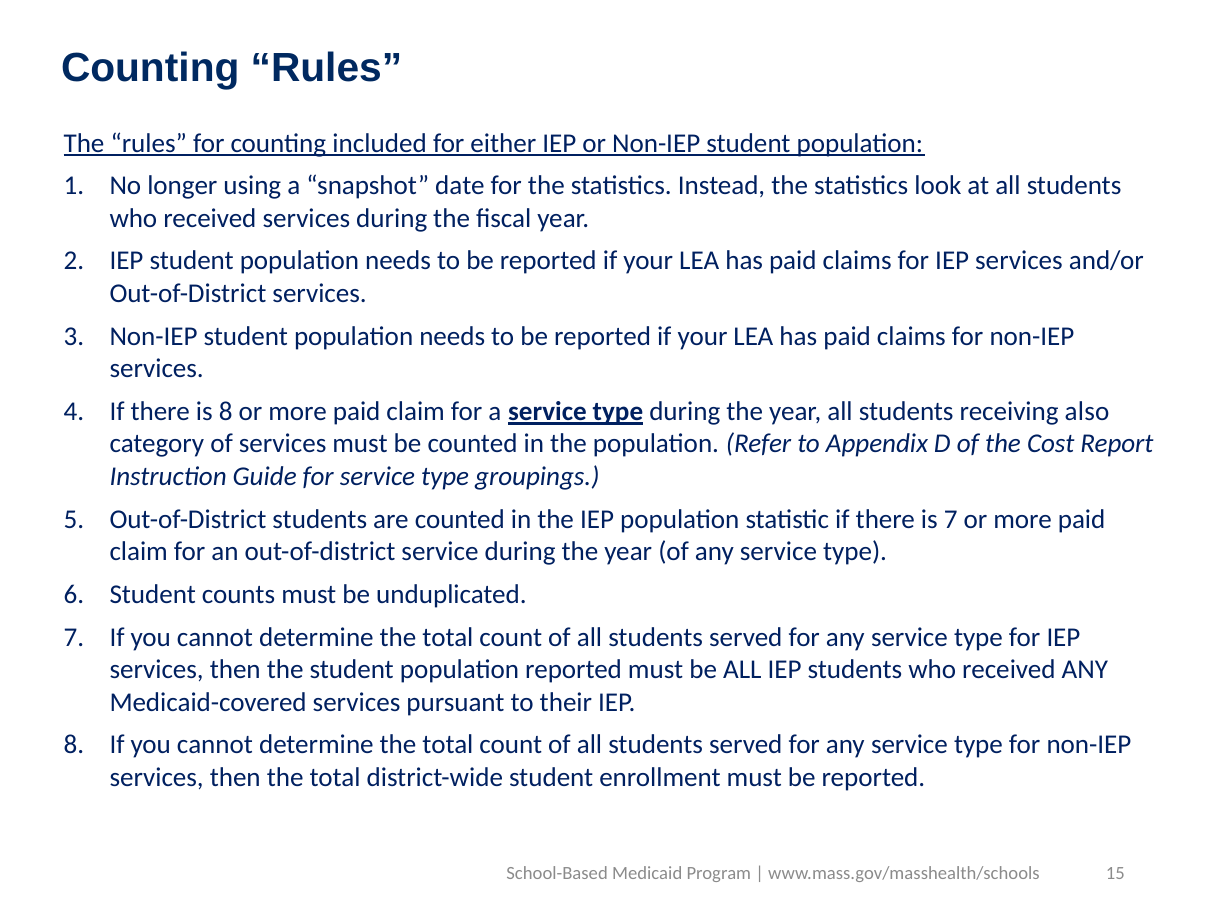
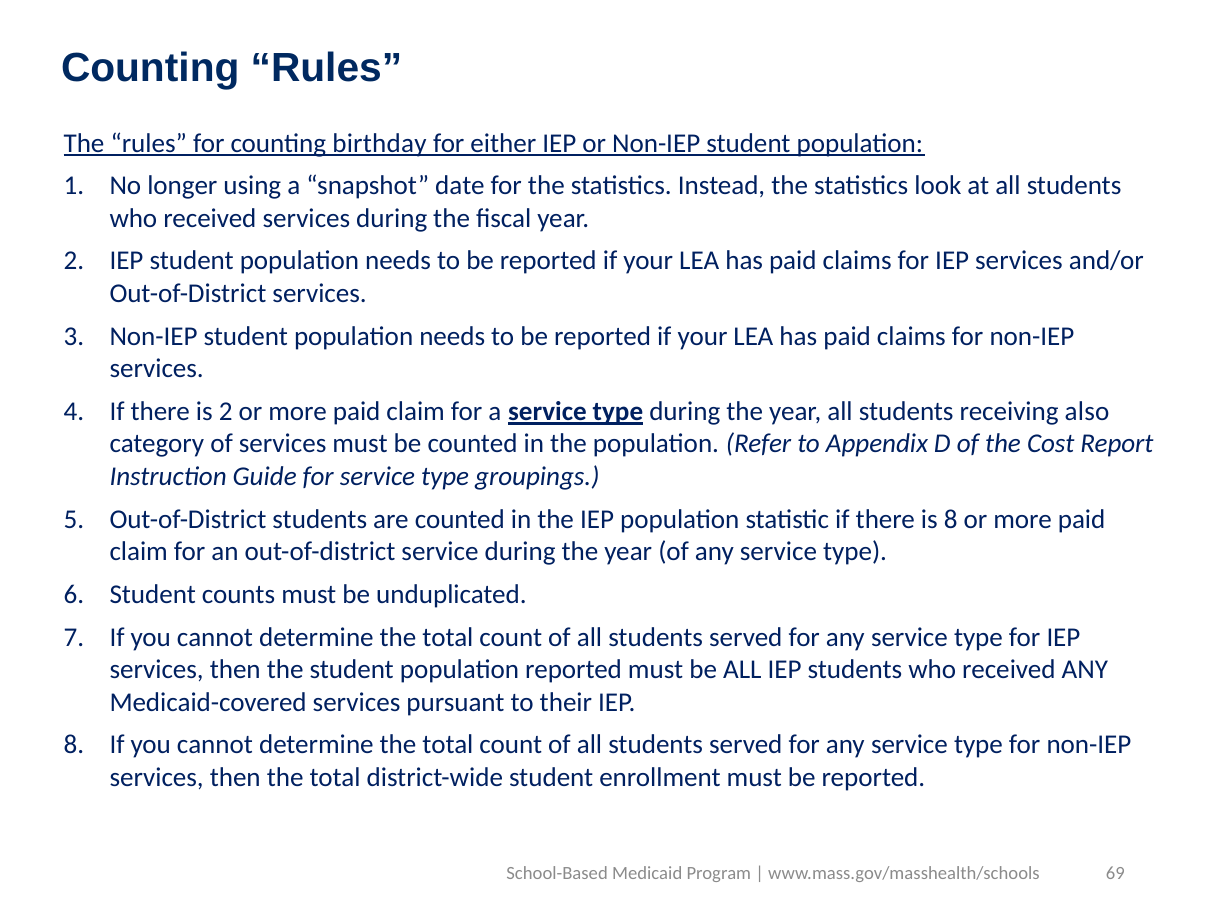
included: included -> birthday (379, 143)
is 8: 8 -> 2 (226, 412)
is 7: 7 -> 8 (951, 520)
15: 15 -> 69 (1115, 874)
